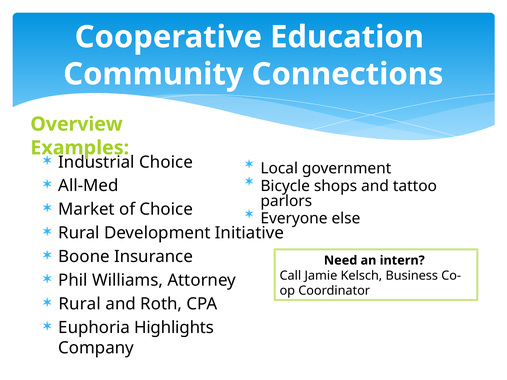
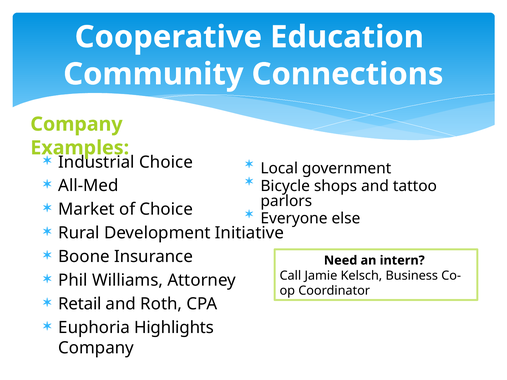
Overview: Overview -> Company (76, 124)
Rural: Rural -> Retail (80, 304)
